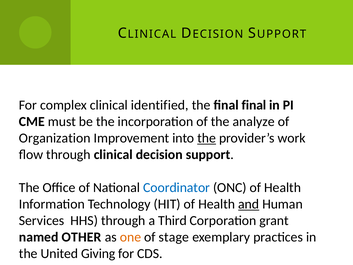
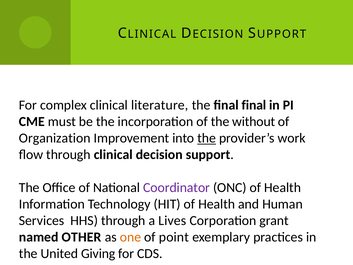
identified: identified -> literature (160, 105)
analyze: analyze -> without (254, 122)
Coordinator colour: blue -> purple (177, 187)
and underline: present -> none (249, 204)
Third: Third -> Lives (172, 220)
stage: stage -> point (174, 237)
